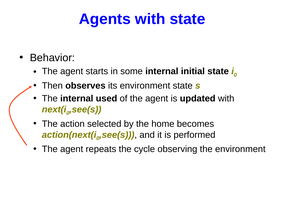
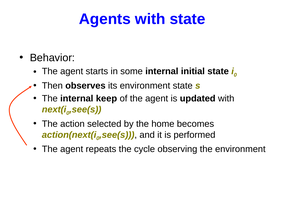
used: used -> keep (106, 99)
